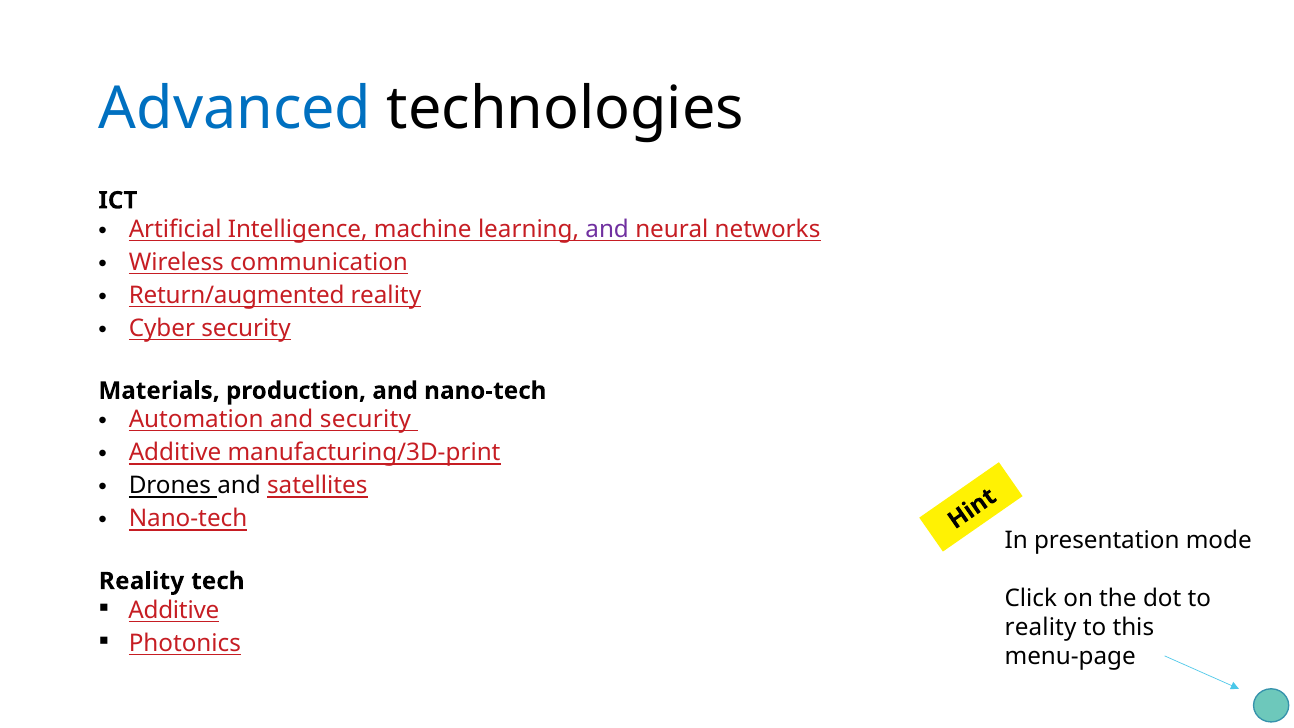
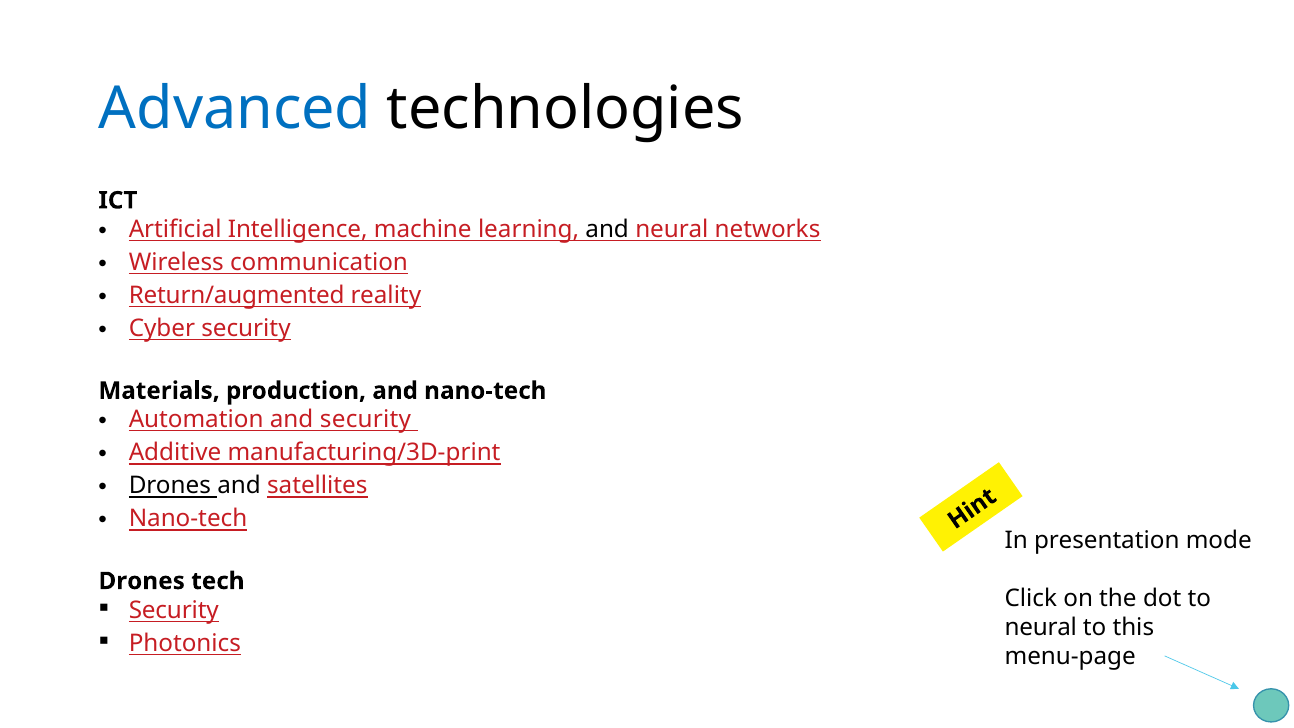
and colour: purple -> black (607, 230)
Reality: Reality -> Drones (142, 581)
Additive: Additive -> Security (174, 610)
reality: reality -> neural (1041, 628)
